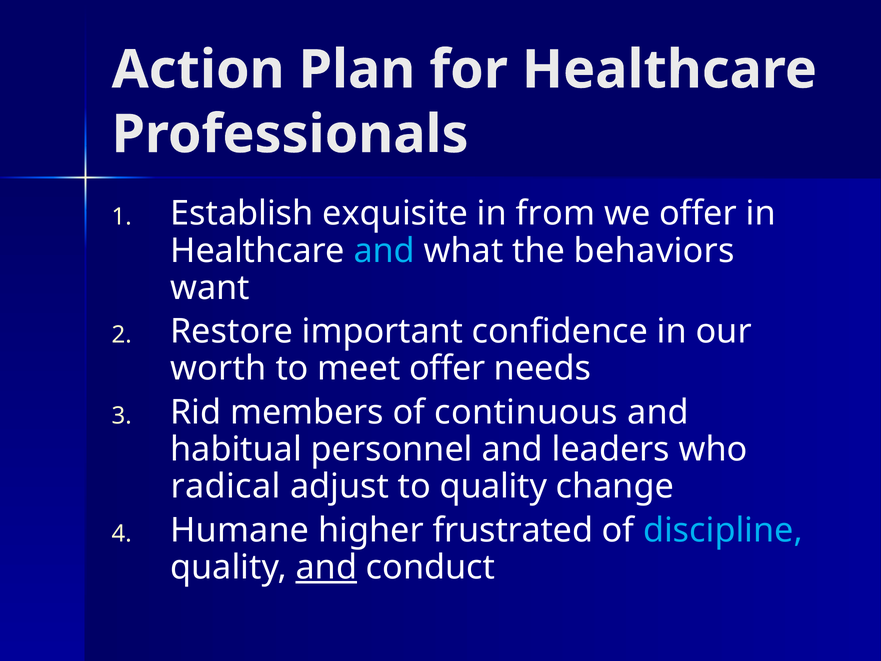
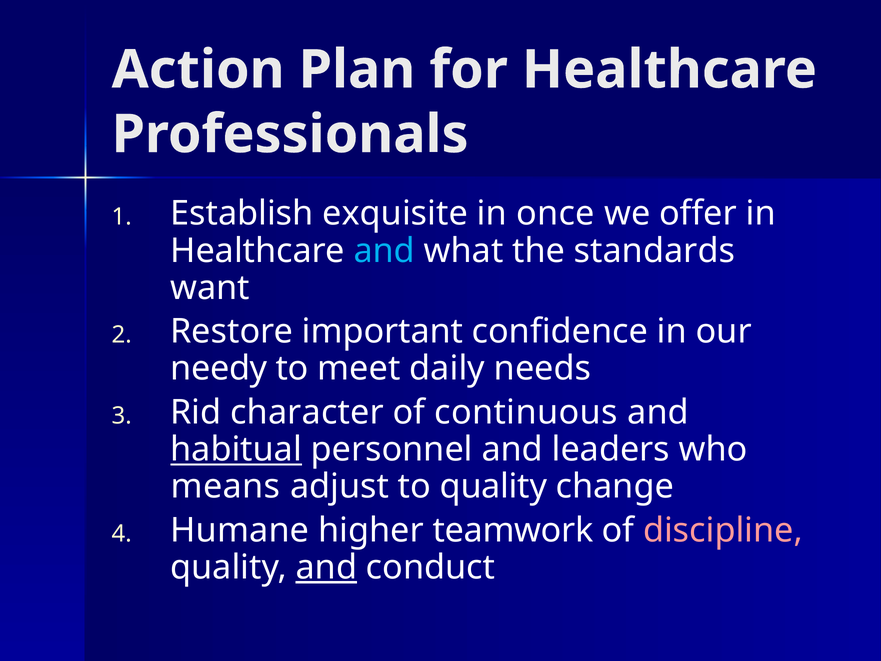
from: from -> once (555, 214)
behaviors: behaviors -> standards (655, 251)
worth: worth -> needy (219, 368)
meet offer: offer -> daily (447, 368)
members: members -> character (307, 412)
habitual underline: none -> present (236, 449)
radical: radical -> means (226, 486)
frustrated: frustrated -> teamwork (513, 530)
discipline colour: light blue -> pink (723, 530)
